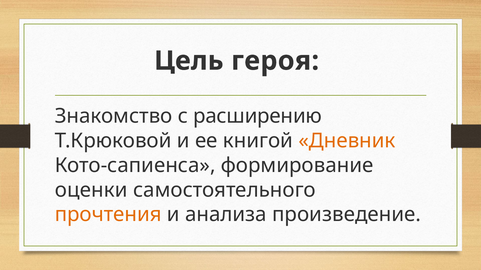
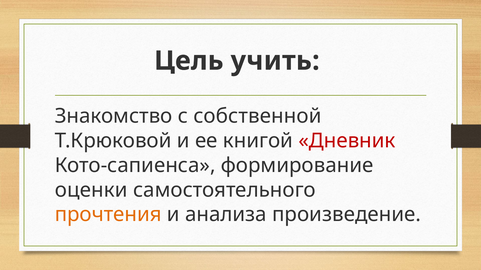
героя: героя -> учить (275, 61)
расширению: расширению -> собственной (257, 116)
Дневник colour: orange -> red (347, 141)
